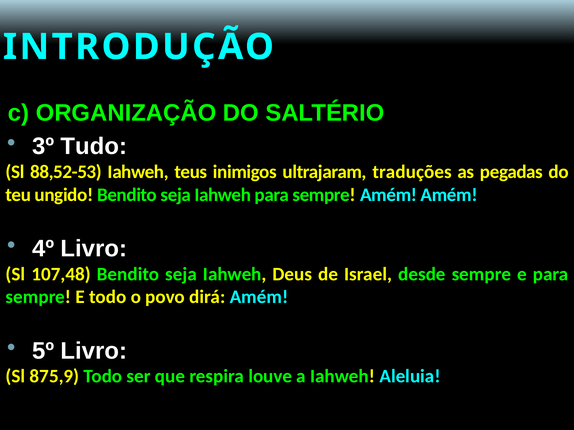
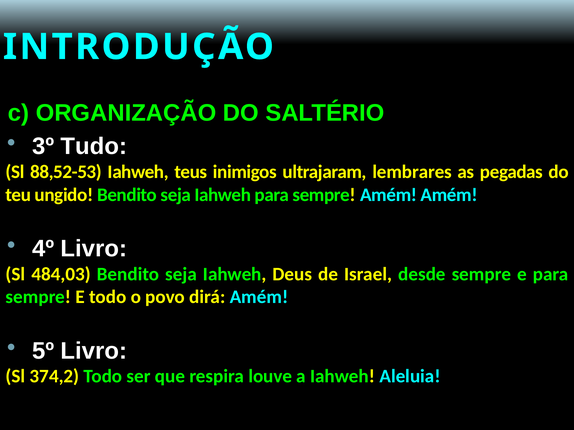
traduções: traduções -> lembrares (412, 172)
107,48: 107,48 -> 484,03 (61, 274)
875,9: 875,9 -> 374,2 (54, 377)
